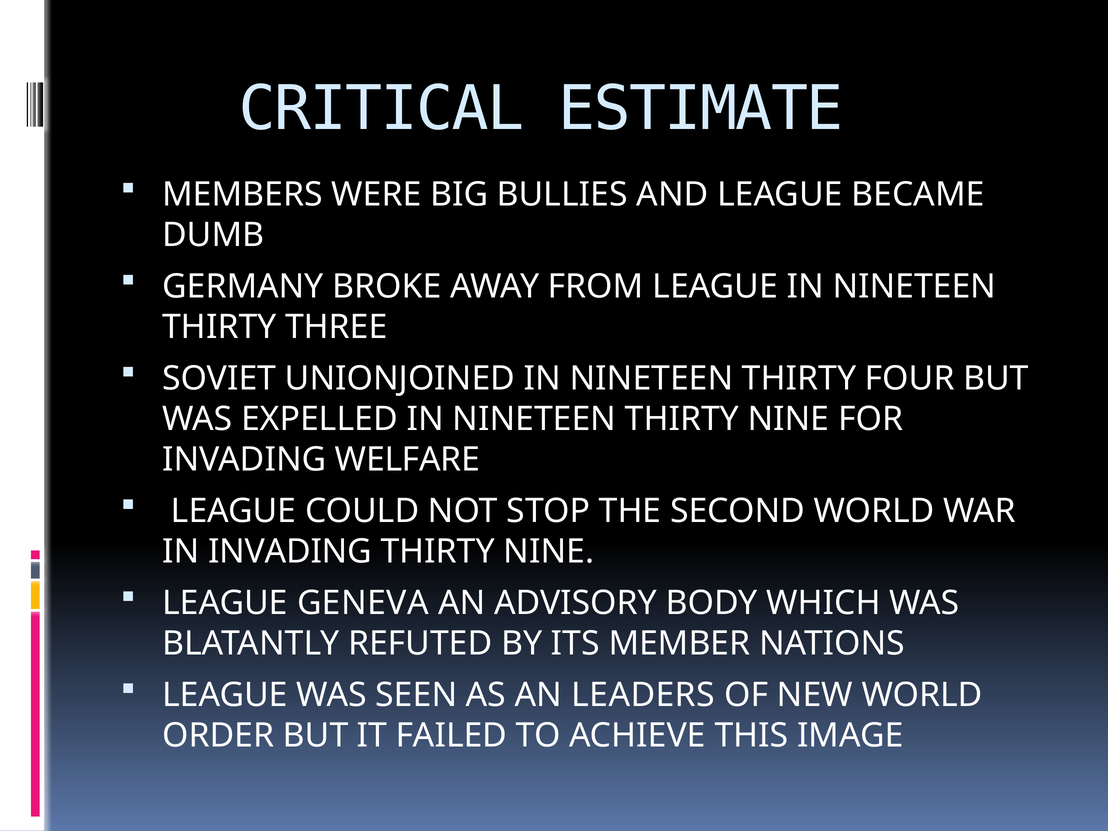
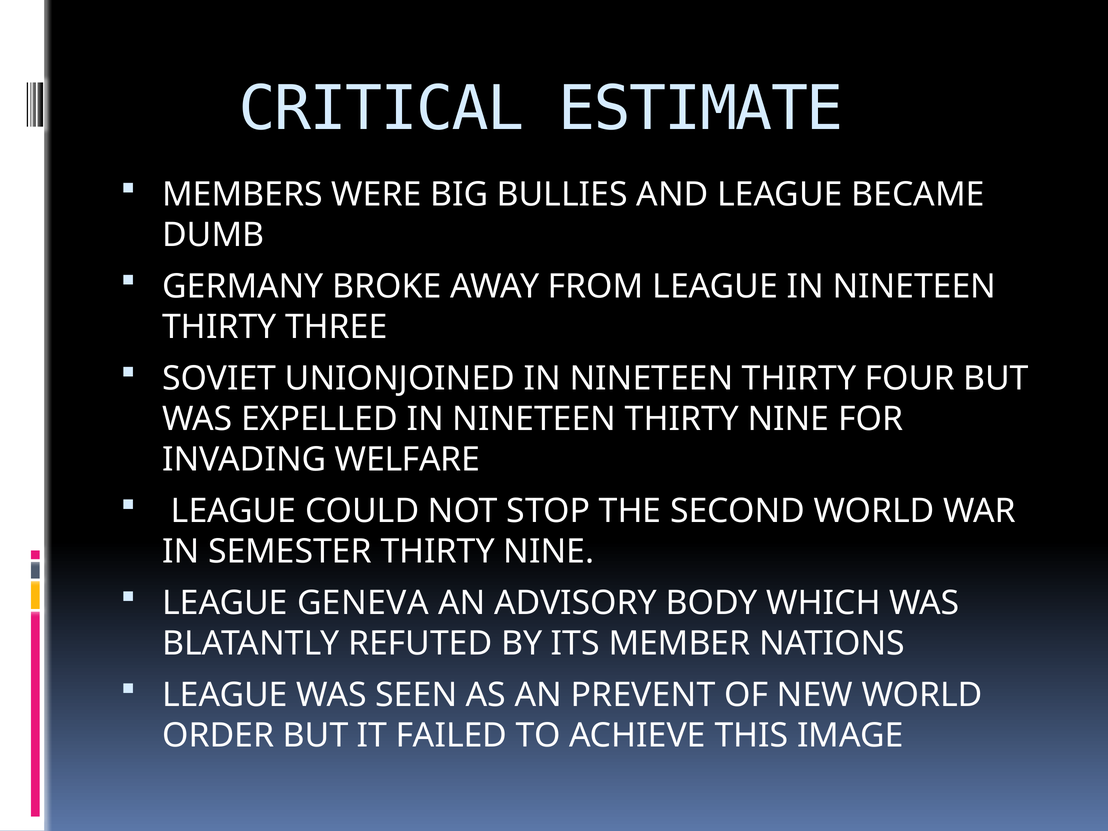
IN INVADING: INVADING -> SEMESTER (290, 552)
LEADERS: LEADERS -> PREVENT (643, 695)
